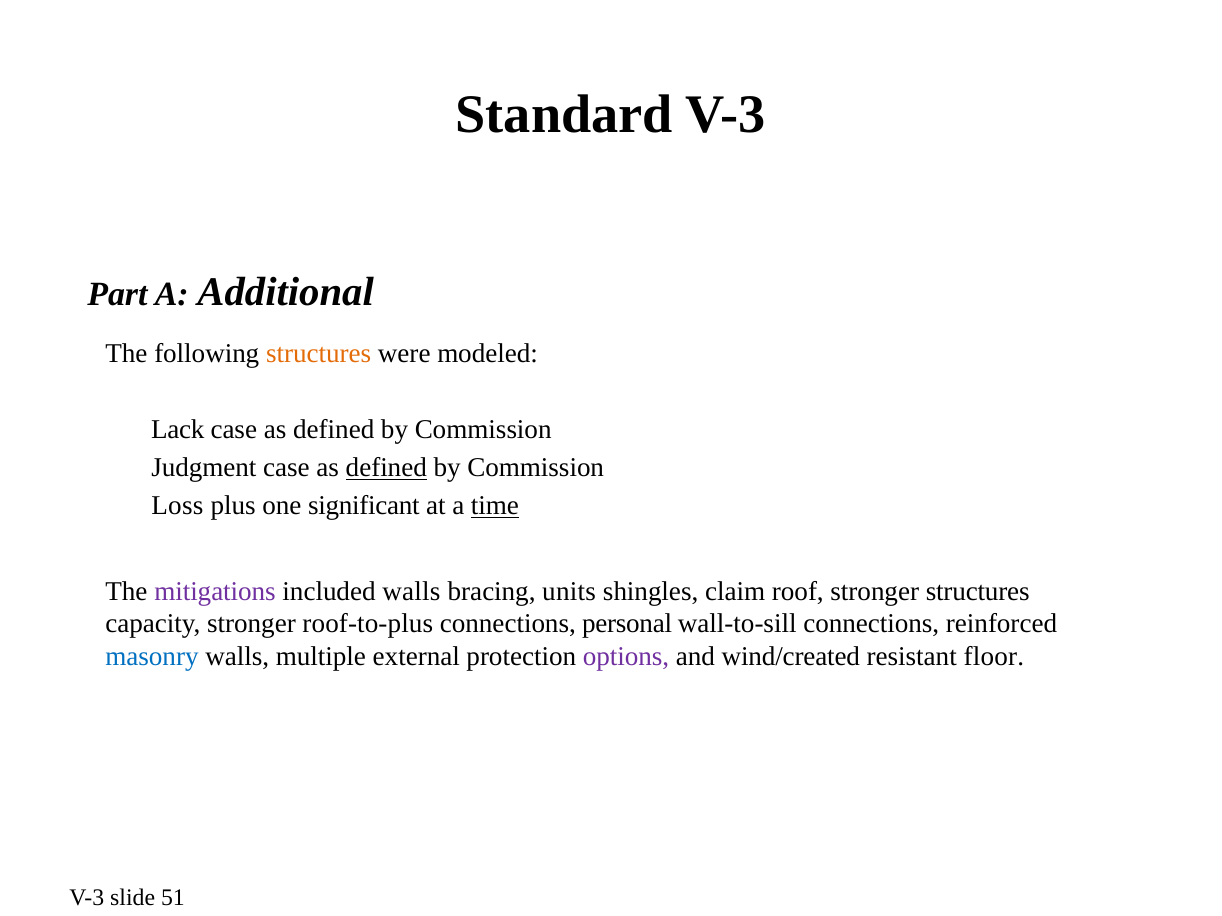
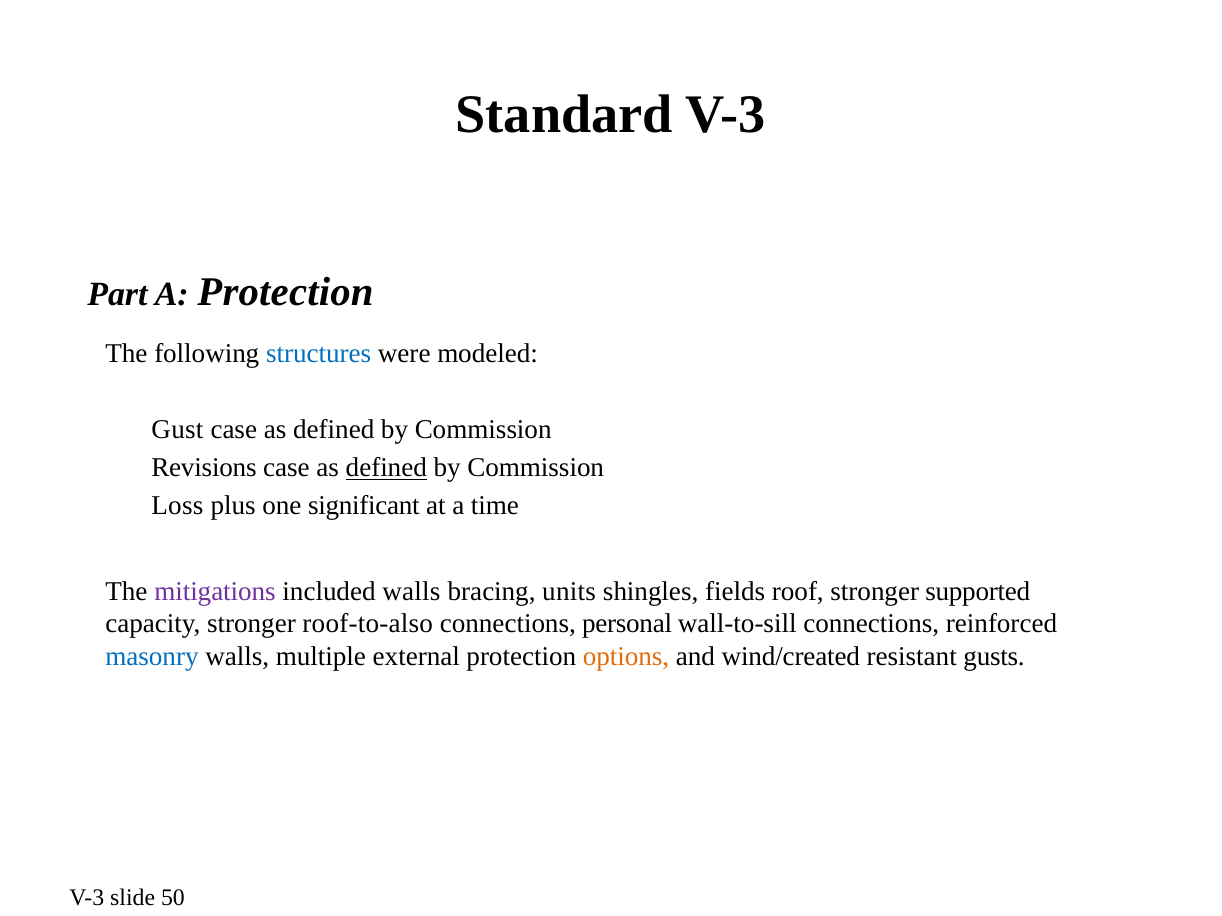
A Additional: Additional -> Protection (286, 292)
structures colour: orange -> blue (319, 354)
Lack: Lack -> Gust (177, 430)
Judgment: Judgment -> Revisions (204, 468)
time underline: present -> none (495, 506)
claim: claim -> fields (735, 592)
stronger structures: structures -> supported (978, 592)
roof-to-plus: roof-to-plus -> roof-to-also (368, 624)
options colour: purple -> orange (626, 657)
floor: floor -> gusts (994, 657)
51: 51 -> 50 (173, 898)
